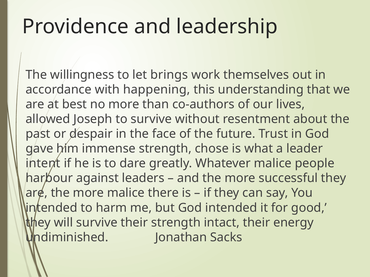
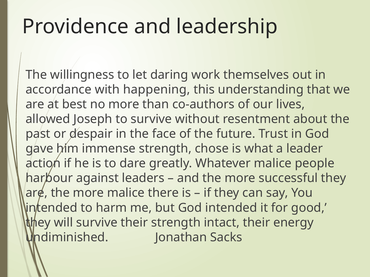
brings: brings -> daring (169, 75)
intent: intent -> action (43, 164)
